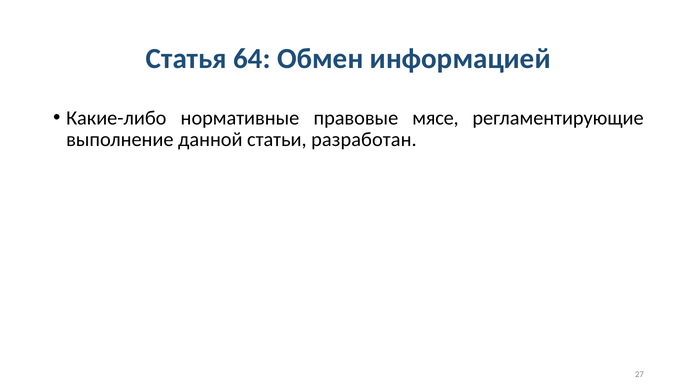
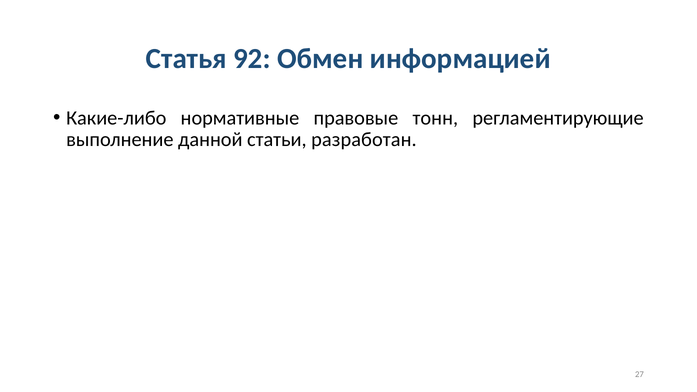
64: 64 -> 92 (252, 59)
мясе: мясе -> тонн (435, 118)
